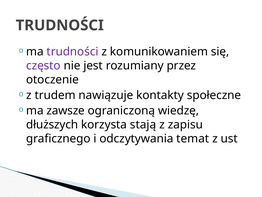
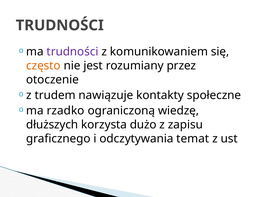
często colour: purple -> orange (43, 66)
zawsze: zawsze -> rzadko (66, 110)
stają: stają -> dużo (143, 124)
